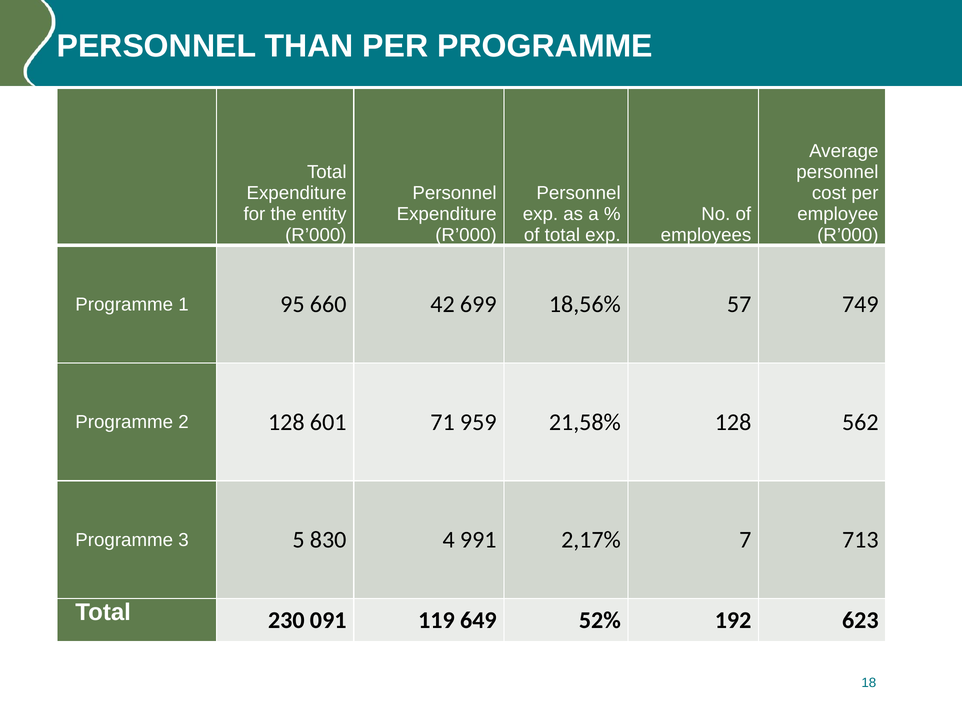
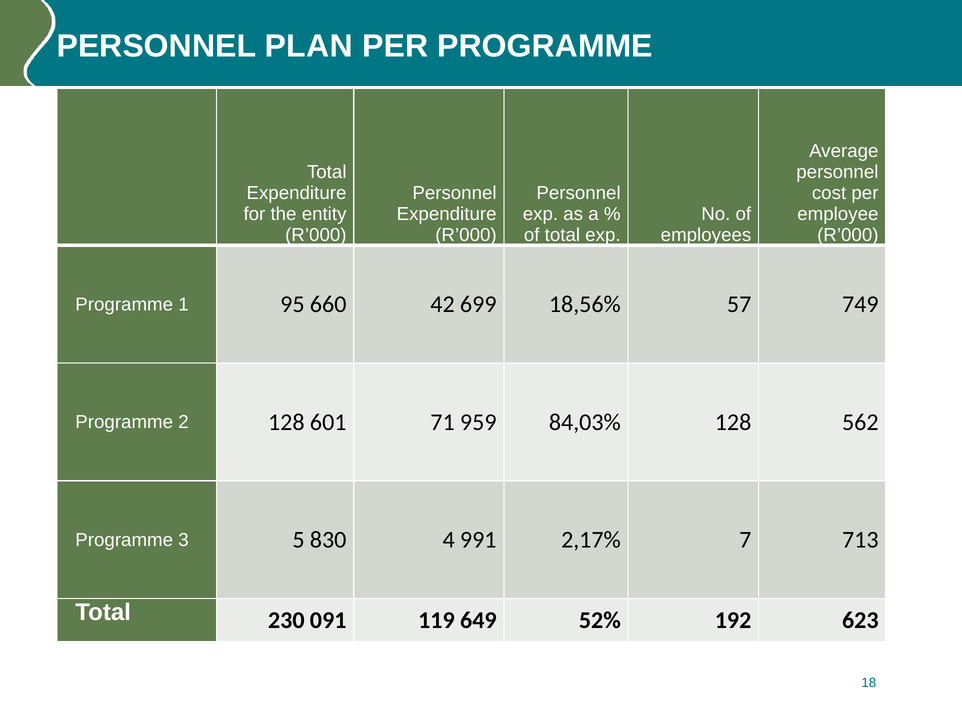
THAN: THAN -> PLAN (309, 46)
21,58%: 21,58% -> 84,03% (585, 422)
